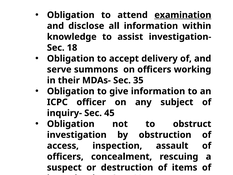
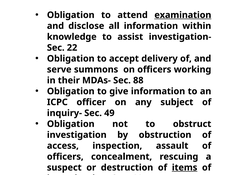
18: 18 -> 22 (72, 48)
35: 35 -> 88 (138, 80)
45: 45 -> 49 (109, 113)
items underline: none -> present (185, 167)
